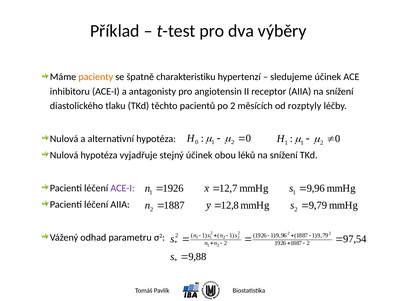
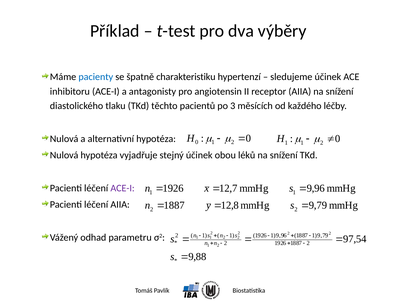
pacienty colour: orange -> blue (96, 77)
po 2: 2 -> 3 (233, 106)
rozptyly: rozptyly -> každého (305, 106)
